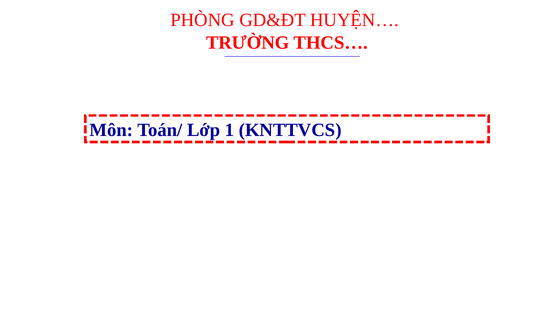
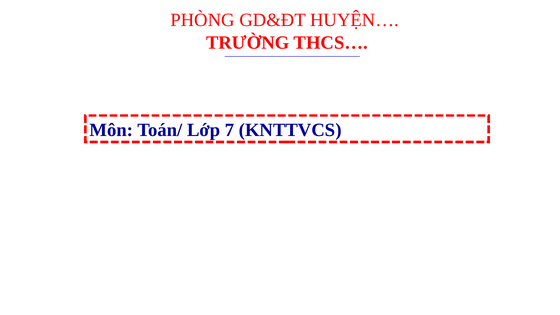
1: 1 -> 7 (230, 130)
